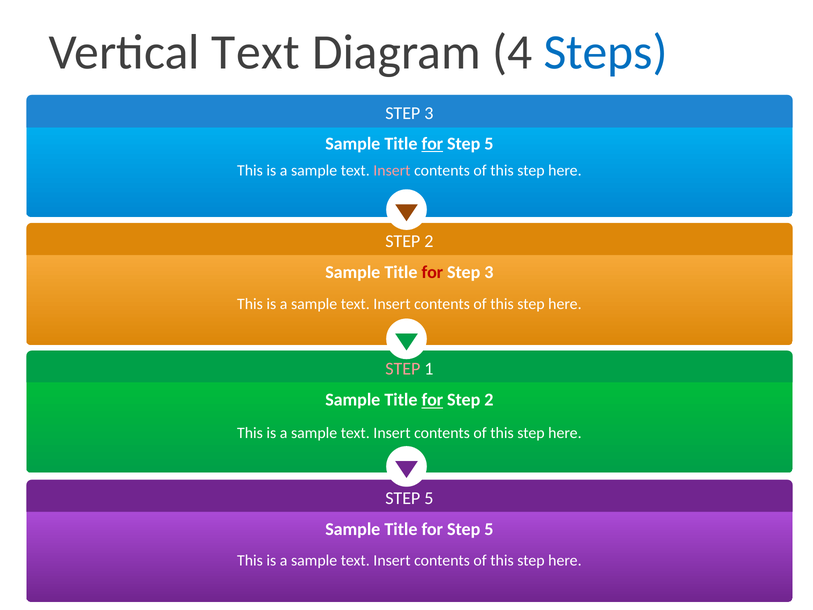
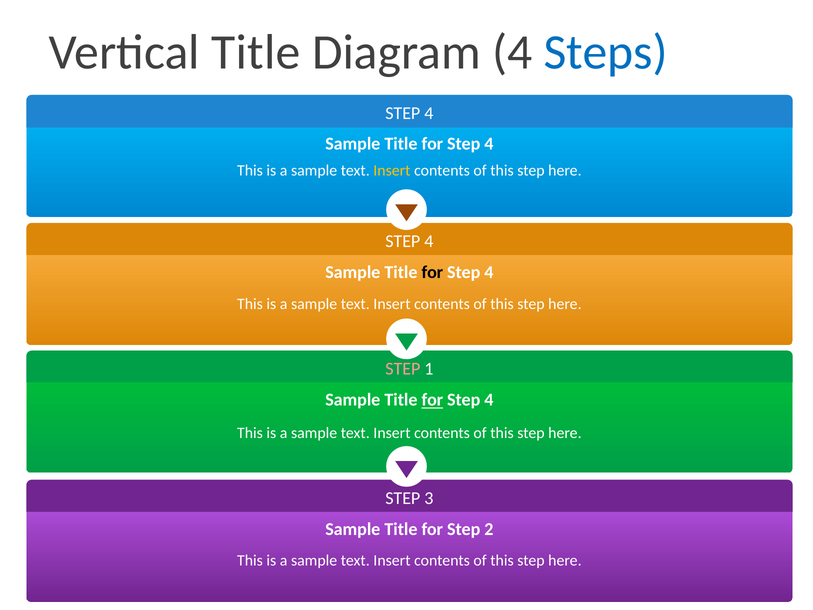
Vertical Text: Text -> Title (256, 52)
3: 3 -> 4 (429, 113)
for underline: present -> none (432, 144)
5: 5 -> 4 (489, 144)
Insert colour: pink -> yellow (392, 170)
2: 2 -> 4 (429, 241)
for colour: red -> black (432, 272)
3: 3 -> 4 (489, 272)
2: 2 -> 4 (489, 400)
5: 5 -> 3 (429, 498)
5: 5 -> 2 (489, 529)
